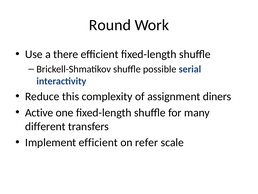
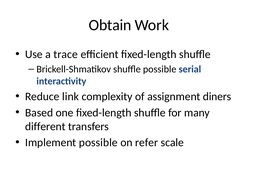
Round: Round -> Obtain (110, 25)
there: there -> trace (66, 54)
this: this -> link (71, 96)
Active: Active -> Based (39, 112)
Implement efficient: efficient -> possible (98, 142)
